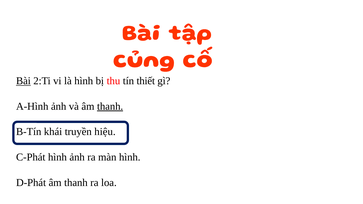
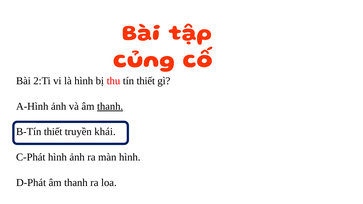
Bài underline: present -> none (23, 81)
B-Tín khái: khái -> thiết (53, 132)
hiệu: hiệu -> khái (105, 132)
